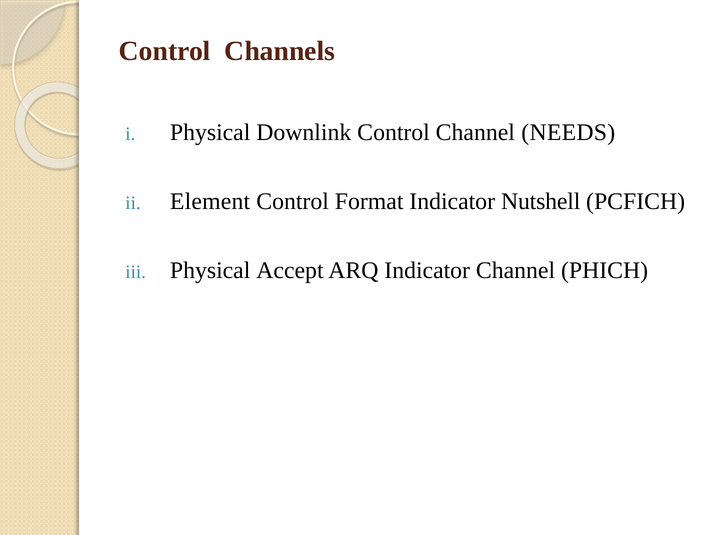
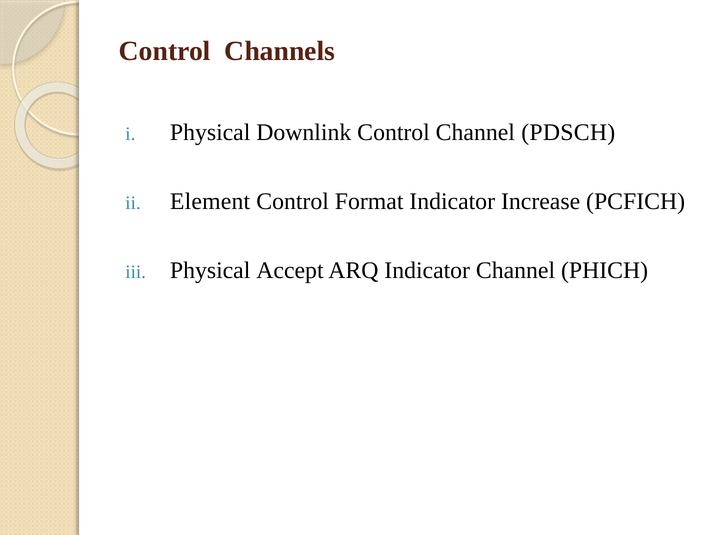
NEEDS: NEEDS -> PDSCH (568, 132)
Nutshell: Nutshell -> Increase (541, 201)
